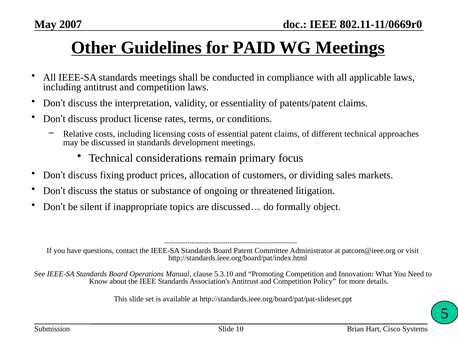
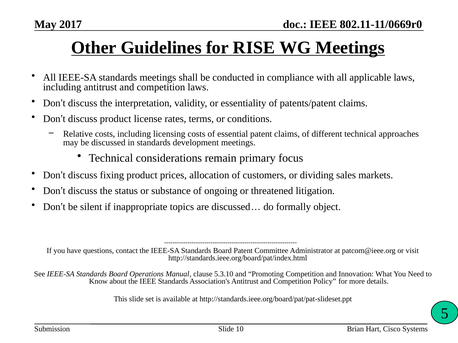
2007: 2007 -> 2017 (71, 24)
PAID: PAID -> RISE (254, 48)
